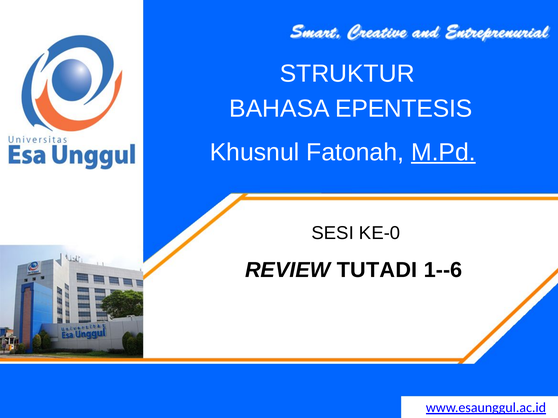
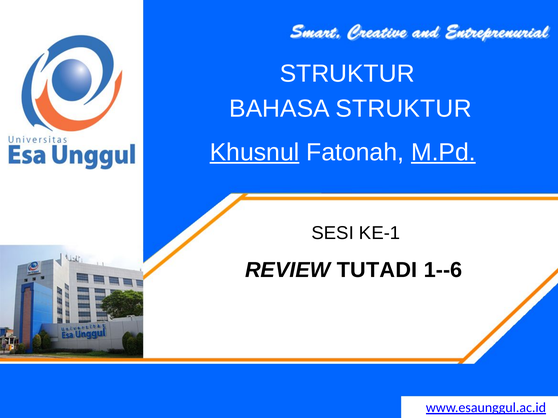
BAHASA EPENTESIS: EPENTESIS -> STRUKTUR (403, 109)
Khusnul underline: none -> present (255, 152)
KE-0: KE-0 -> KE-1 (380, 233)
